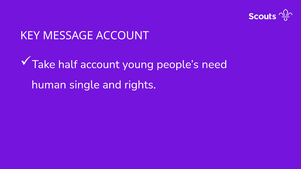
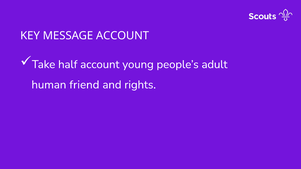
need: need -> adult (214, 64)
single: single -> friend (84, 85)
